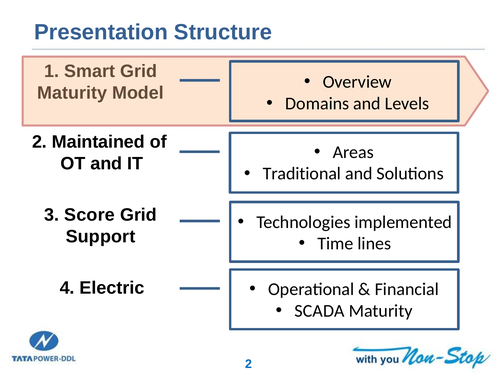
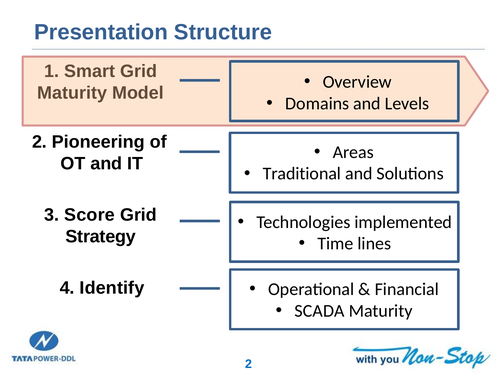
Maintained: Maintained -> Pioneering (98, 142)
Support: Support -> Strategy (101, 236)
Electric: Electric -> Identify (112, 288)
